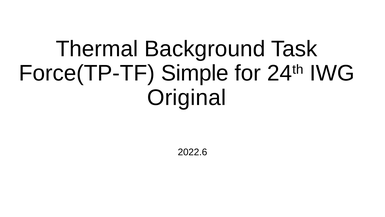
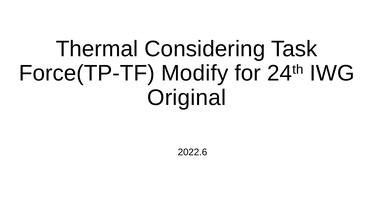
Background: Background -> Considering (205, 49)
Simple: Simple -> Modify (195, 73)
